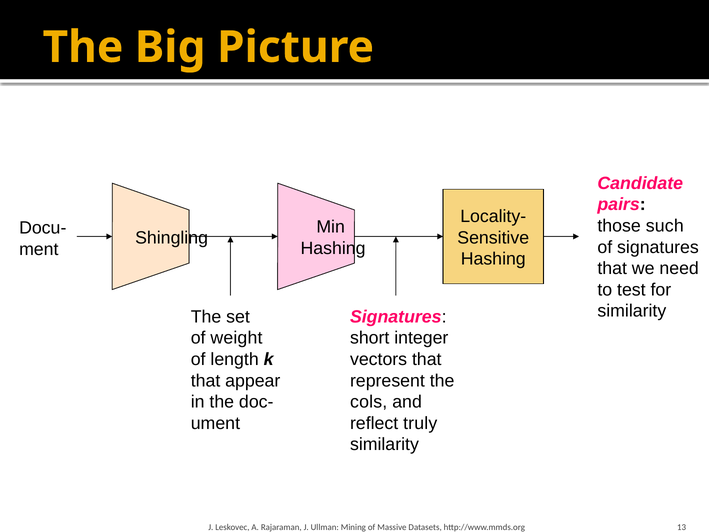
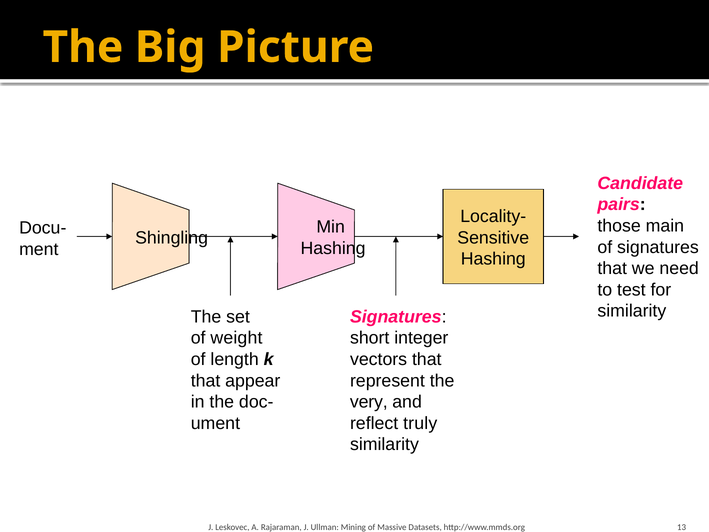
such: such -> main (665, 226)
cols: cols -> very (369, 402)
